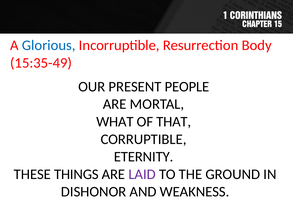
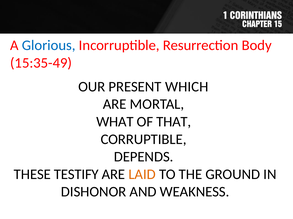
PEOPLE: PEOPLE -> WHICH (187, 87)
ETERNITY: ETERNITY -> DEPENDS (144, 157)
THINGS: THINGS -> TESTIFY (76, 175)
LAID colour: purple -> orange (142, 175)
